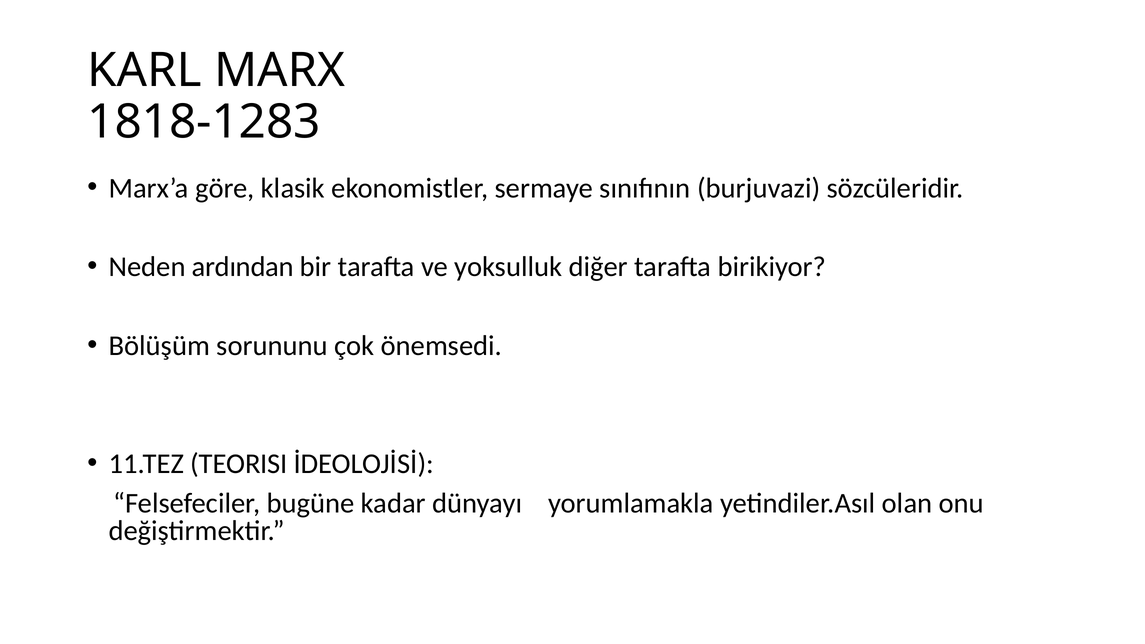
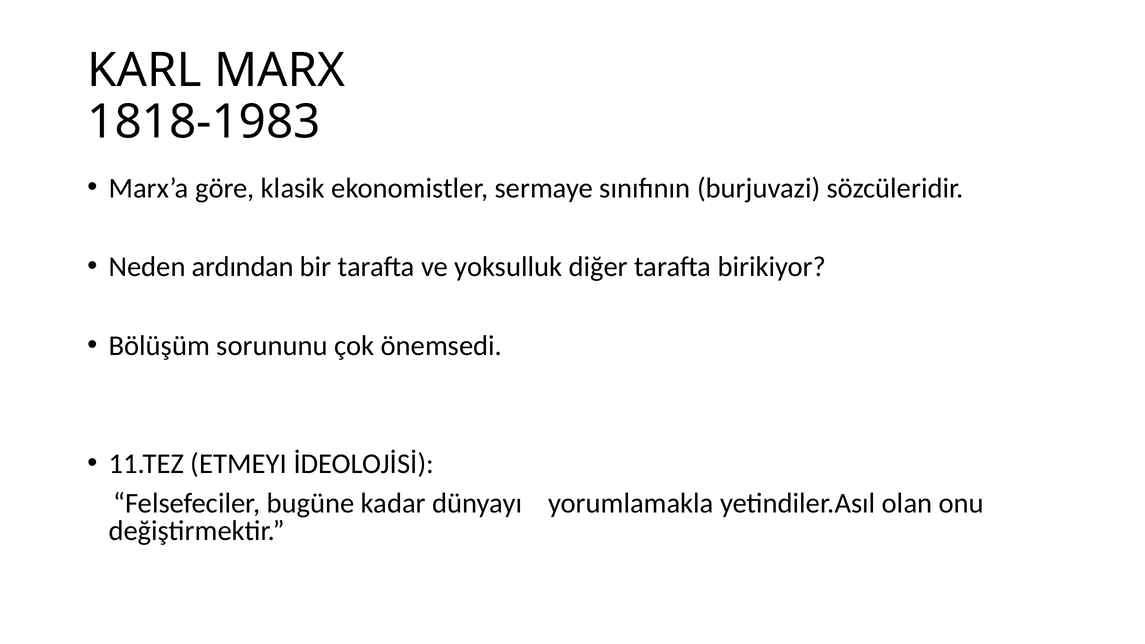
1818-1283: 1818-1283 -> 1818-1983 (204, 122)
TEORISI: TEORISI -> ETMEYI (239, 464)
